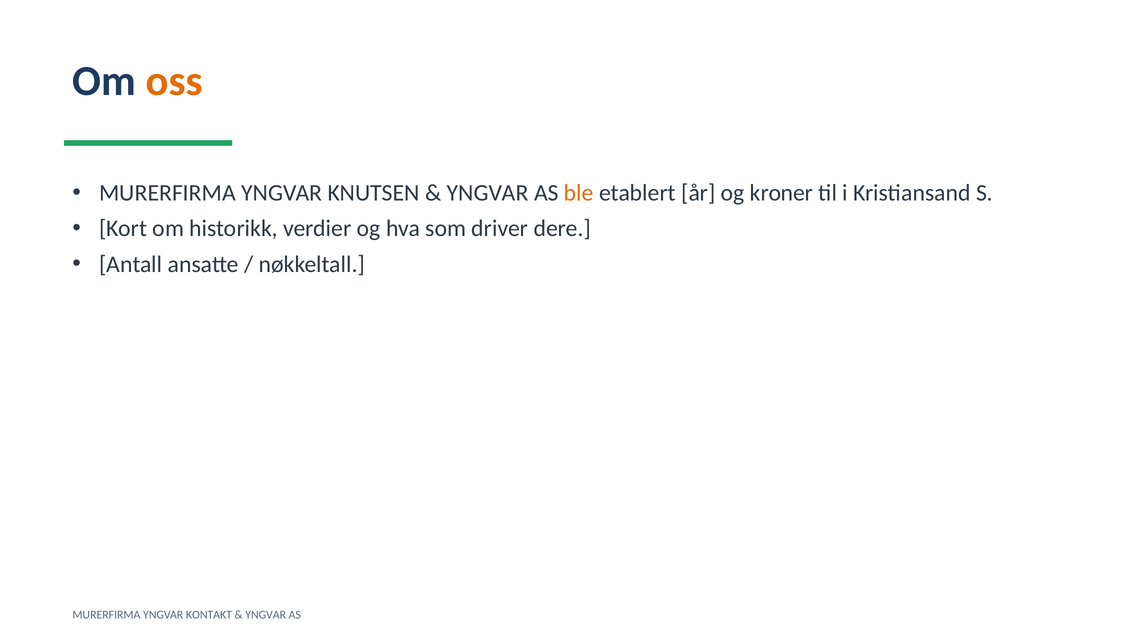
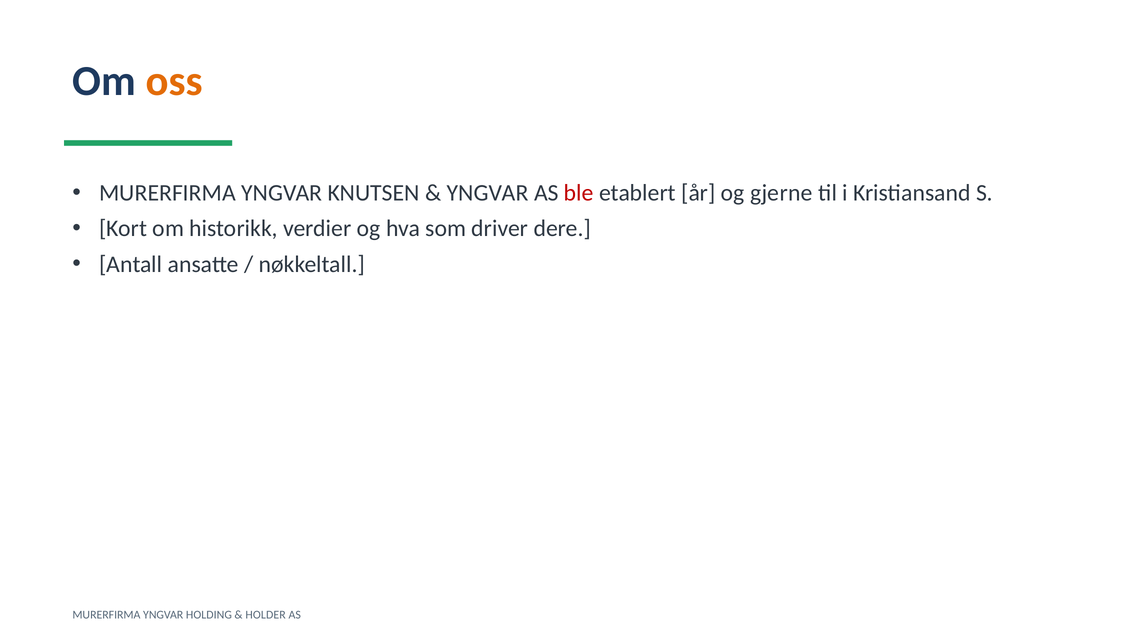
ble colour: orange -> red (579, 193)
kroner: kroner -> gjerne (781, 193)
KONTAKT: KONTAKT -> HOLDING (209, 615)
YNGVAR: YNGVAR -> HOLDER (266, 615)
